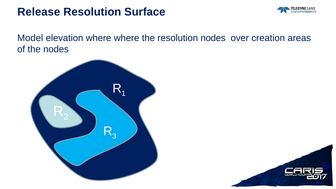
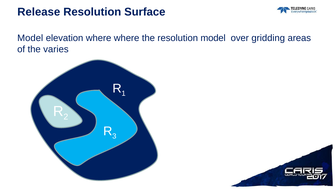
resolution nodes: nodes -> model (213, 38)
creation: creation -> gridding (268, 38)
the nodes: nodes -> varies (56, 49)
